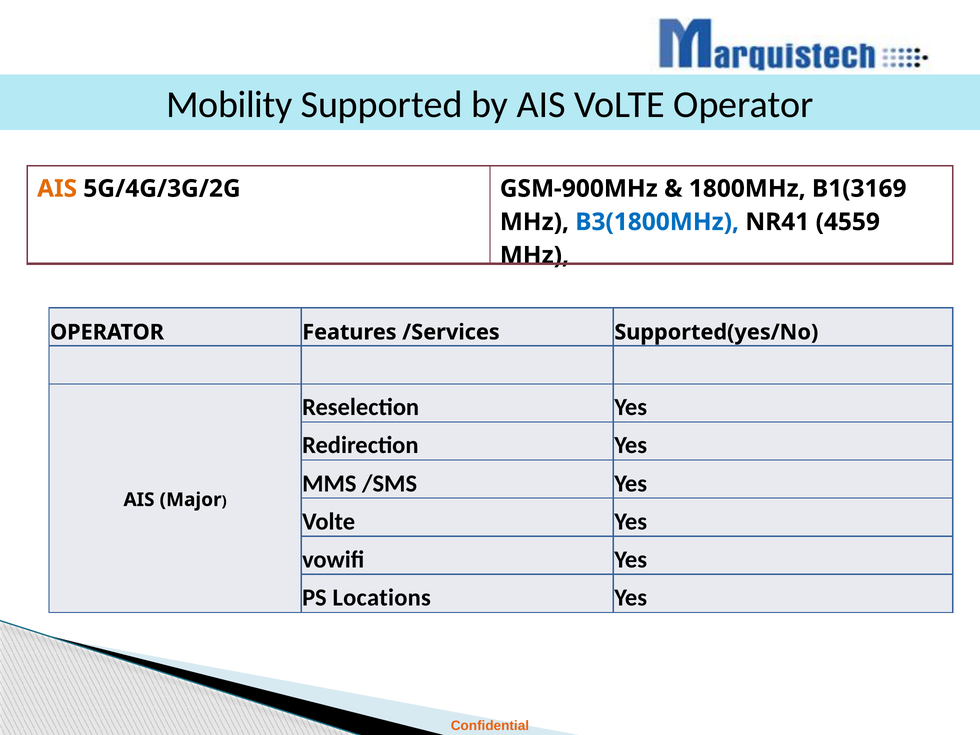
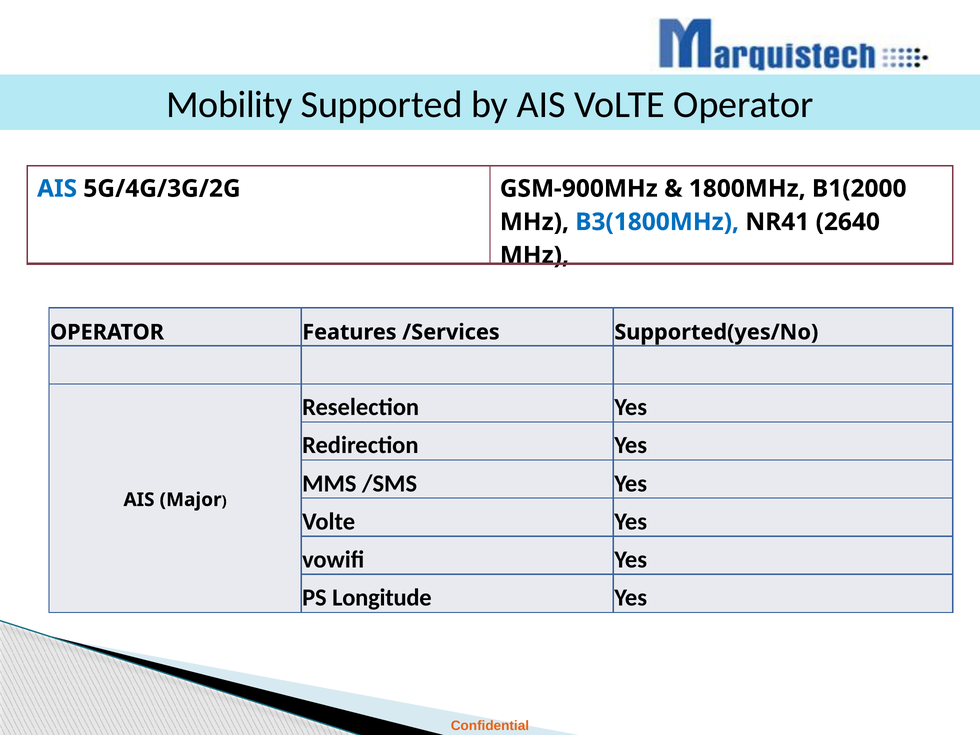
AIS colour: orange -> blue (57, 189)
B1(3169: B1(3169 -> B1(2000 (859, 189)
4559: 4559 -> 2640 (848, 222)
Locations: Locations -> Longitude (382, 598)
